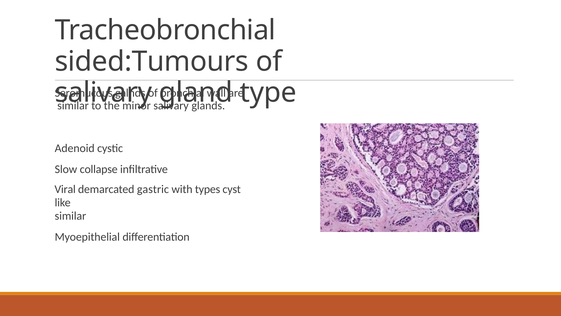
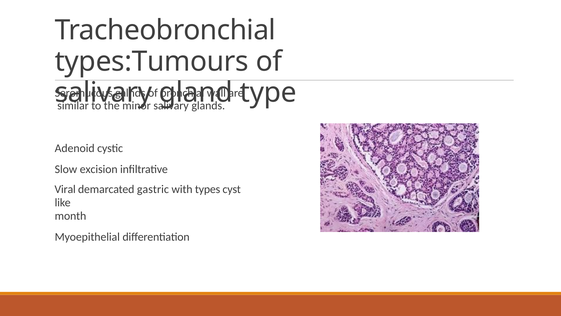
sided:Tumours: sided:Tumours -> types:Tumours (152, 61)
collapse: collapse -> excision (99, 169)
similar: similar -> month (70, 216)
